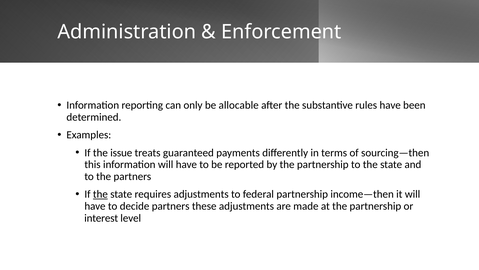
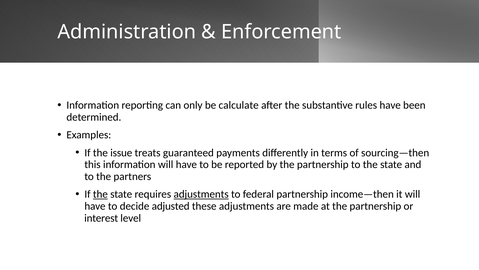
allocable: allocable -> calculate (239, 105)
adjustments underline: none -> present (201, 194)
decide partners: partners -> adjusted (171, 206)
